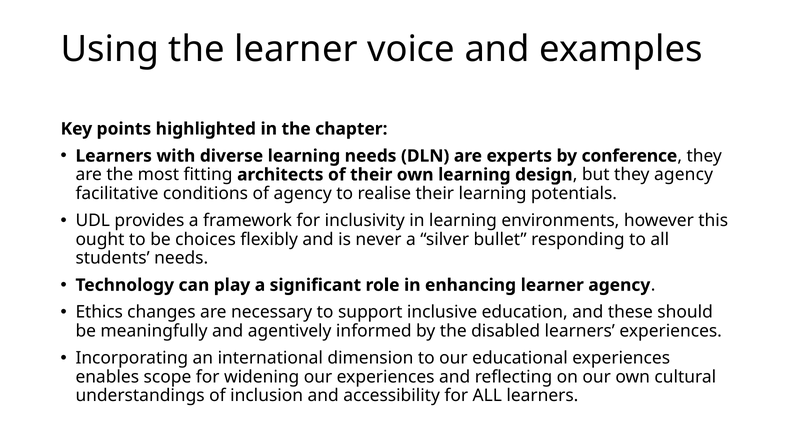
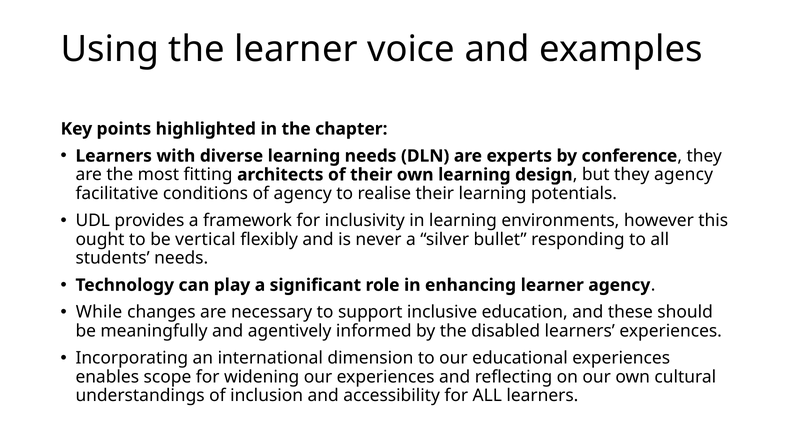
choices: choices -> vertical (205, 239)
Ethics: Ethics -> While (99, 312)
